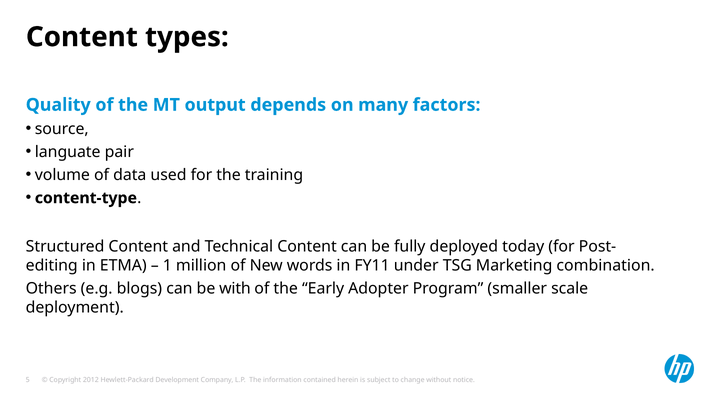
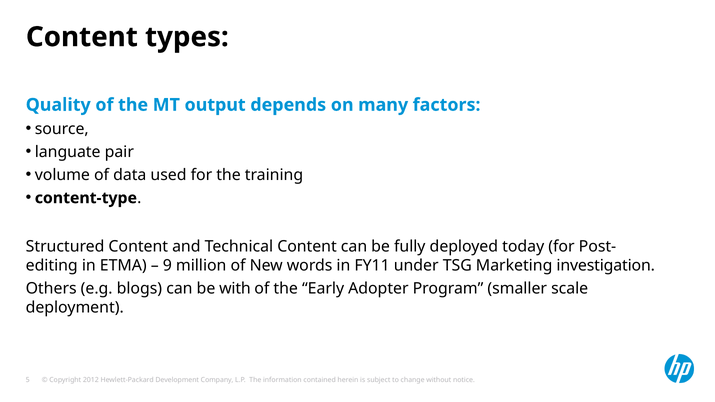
1: 1 -> 9 (167, 266)
combination: combination -> investigation (606, 266)
